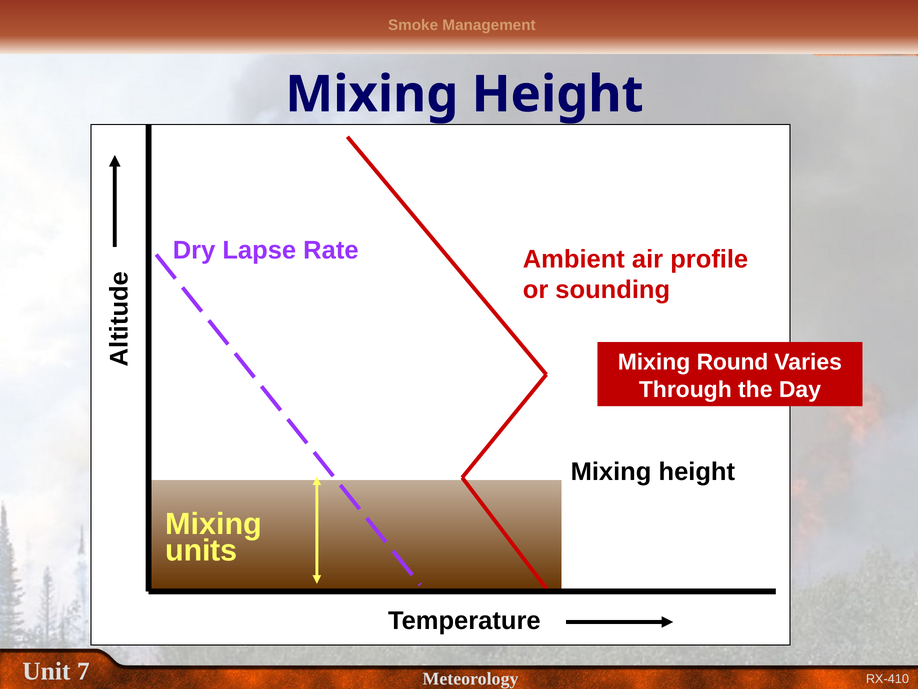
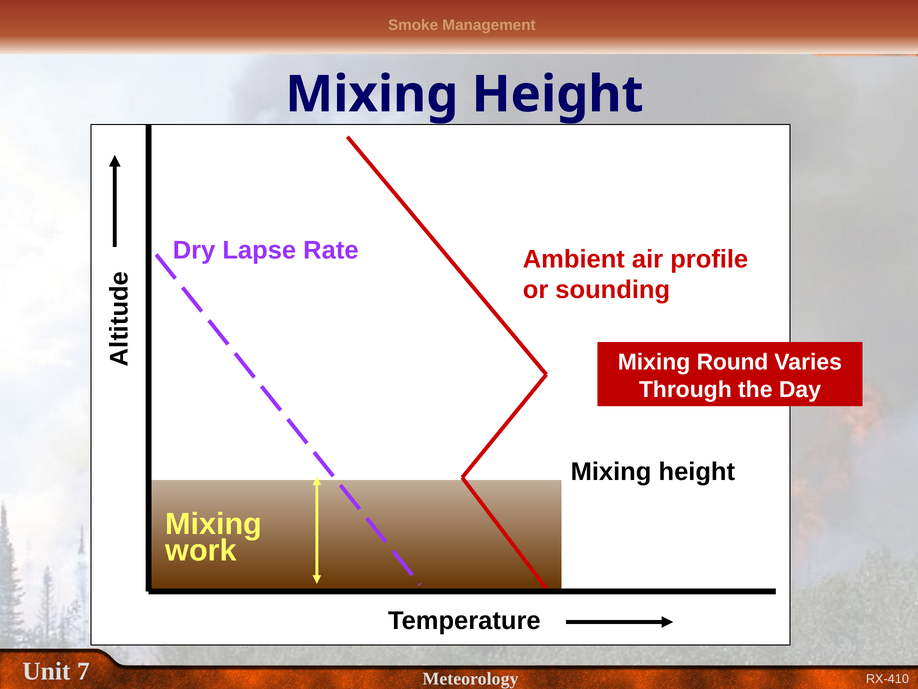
units: units -> work (201, 550)
